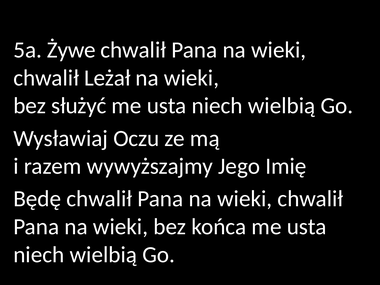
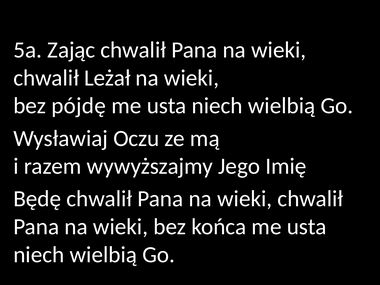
Żywe: Żywe -> Zając (71, 50)
służyć: służyć -> pójdę (79, 106)
